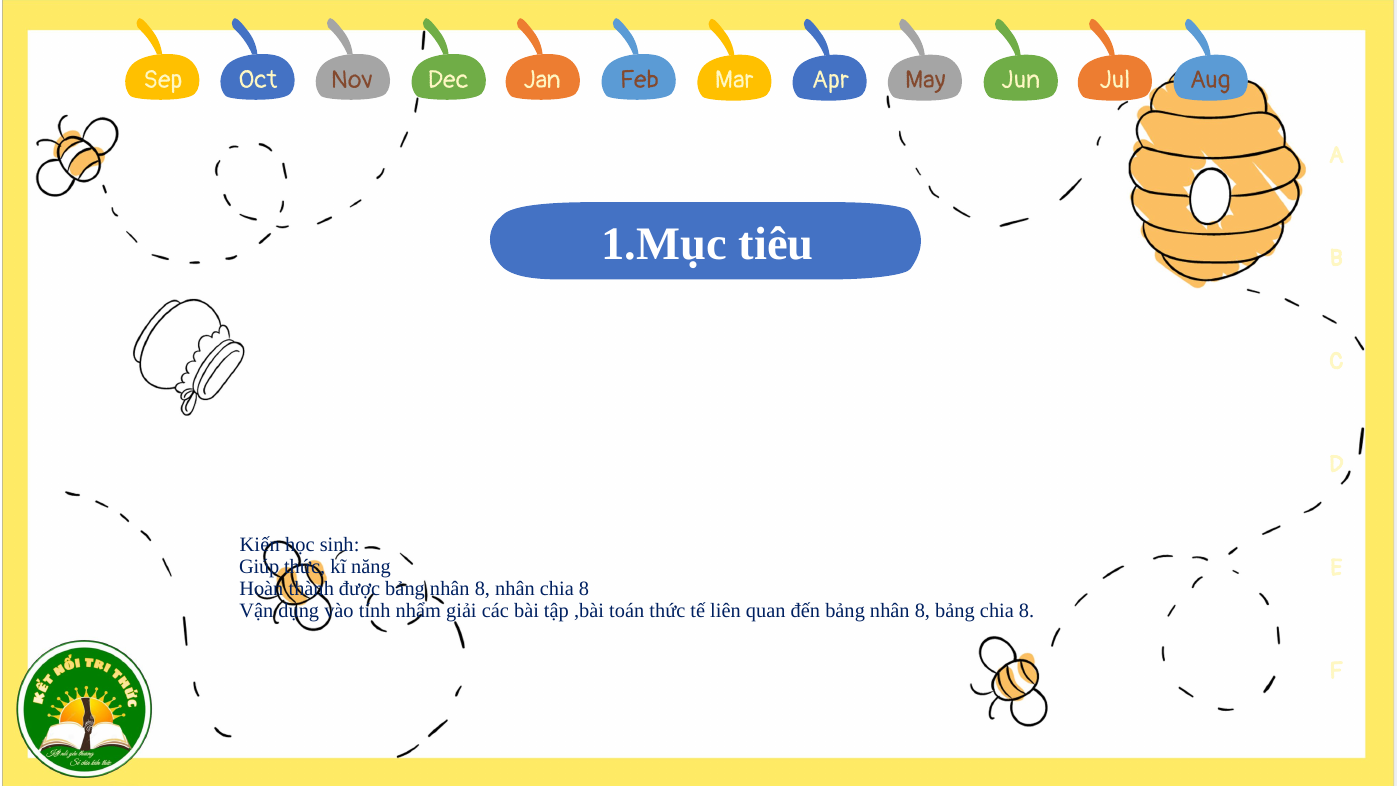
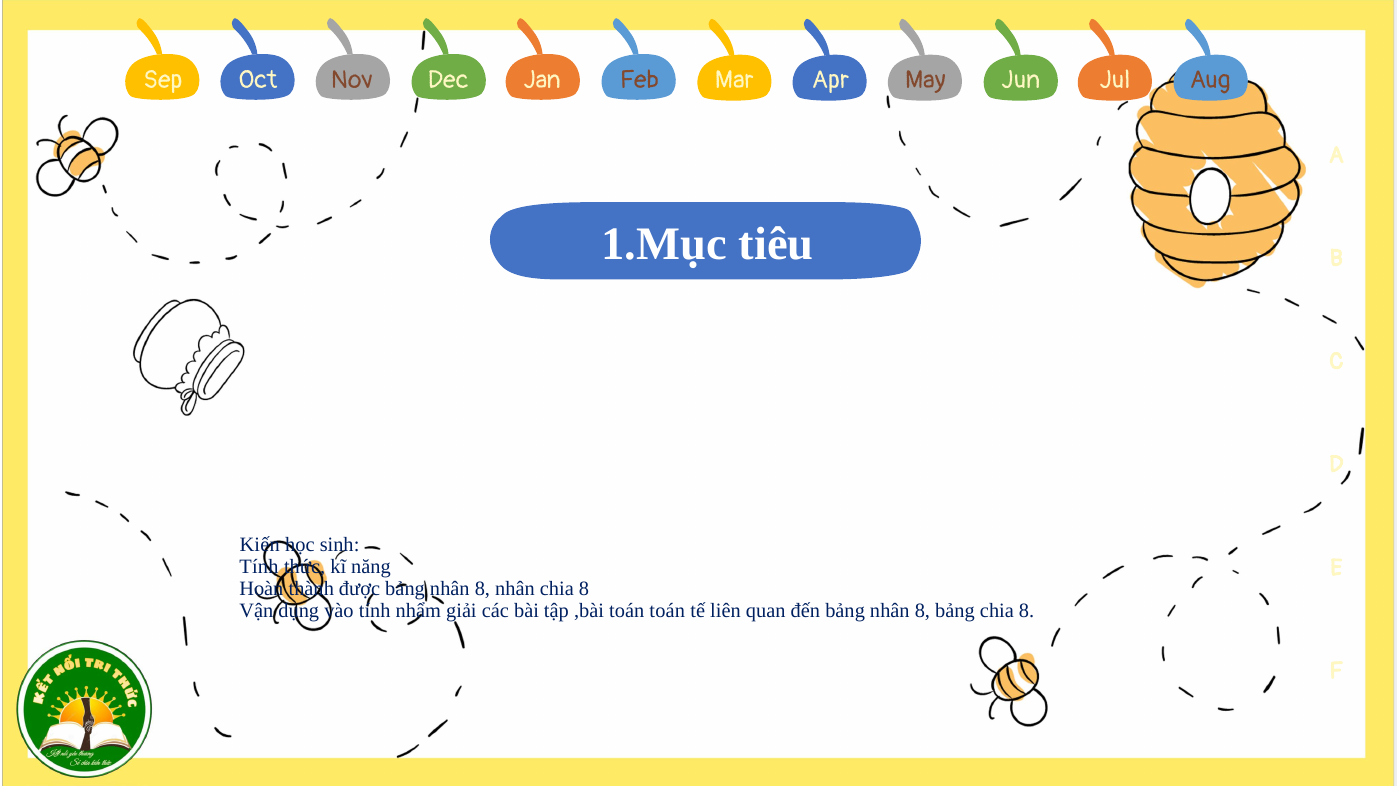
Giúp: Giúp -> Tính (259, 567)
toán thức: thức -> toán (667, 611)
